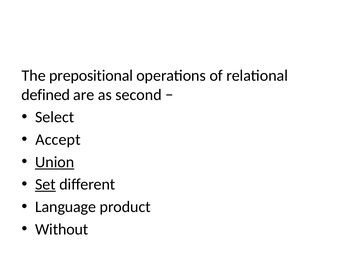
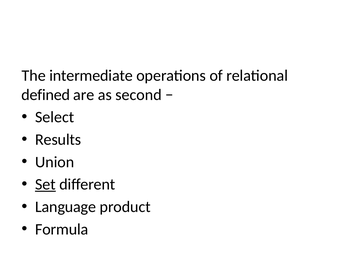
prepositional: prepositional -> intermediate (91, 76)
Accept: Accept -> Results (58, 140)
Union underline: present -> none (55, 162)
Without: Without -> Formula (62, 229)
